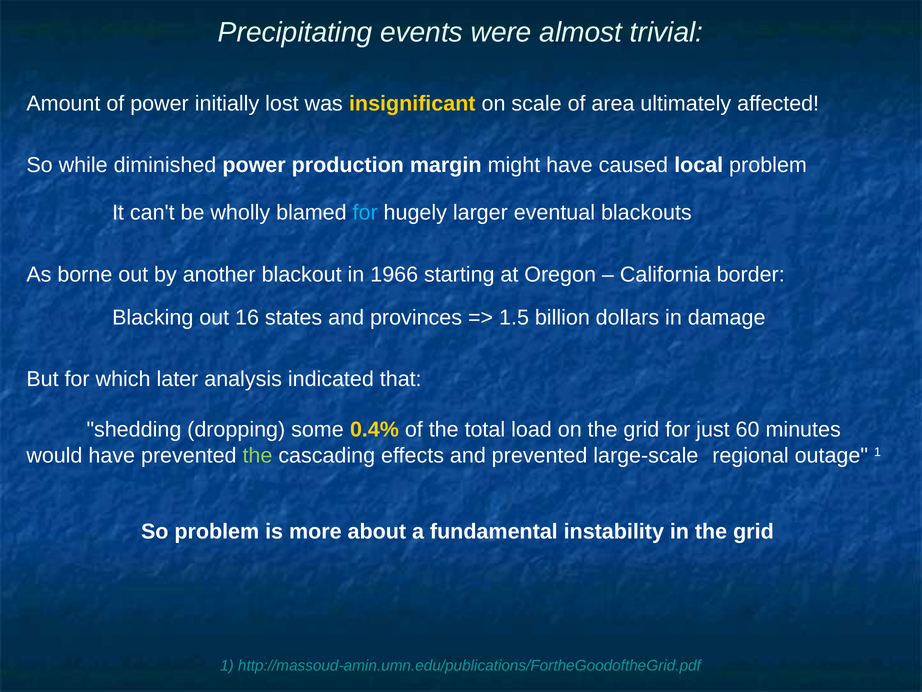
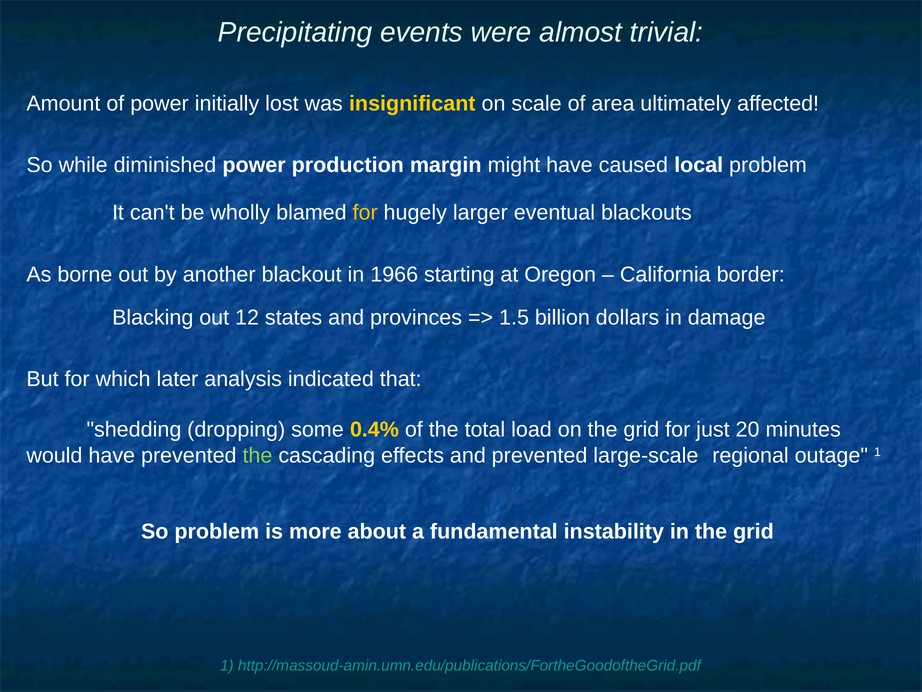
for colour: light blue -> yellow (365, 213)
16: 16 -> 12 (247, 317)
60: 60 -> 20 (748, 429)
